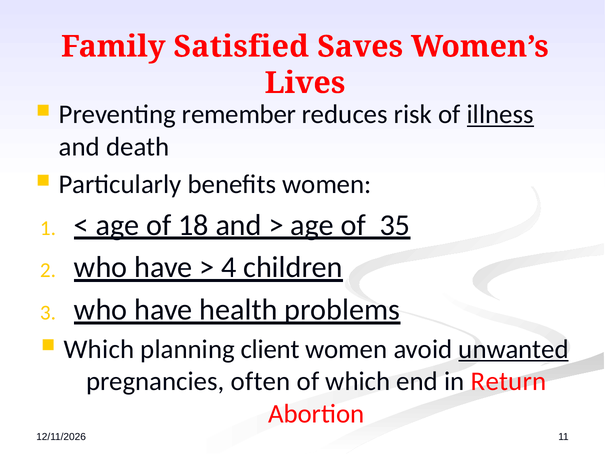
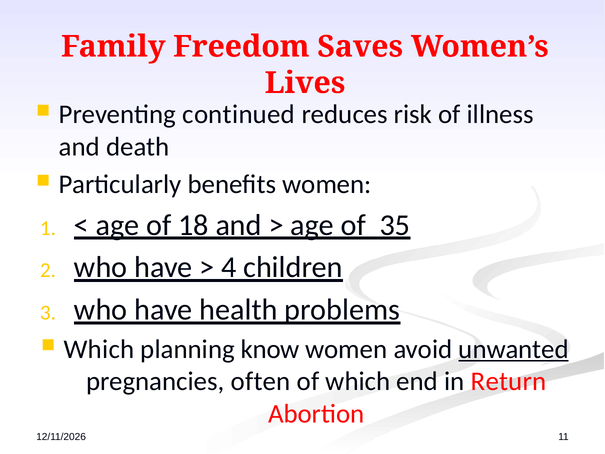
Satisfied: Satisfied -> Freedom (241, 47)
remember: remember -> continued (239, 114)
illness underline: present -> none (500, 114)
client: client -> know (270, 349)
